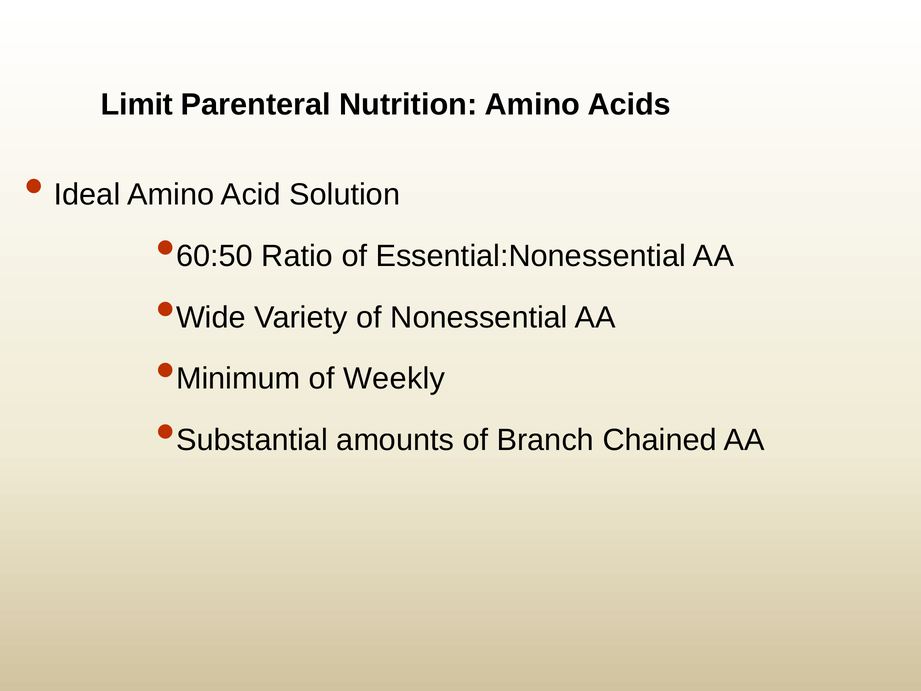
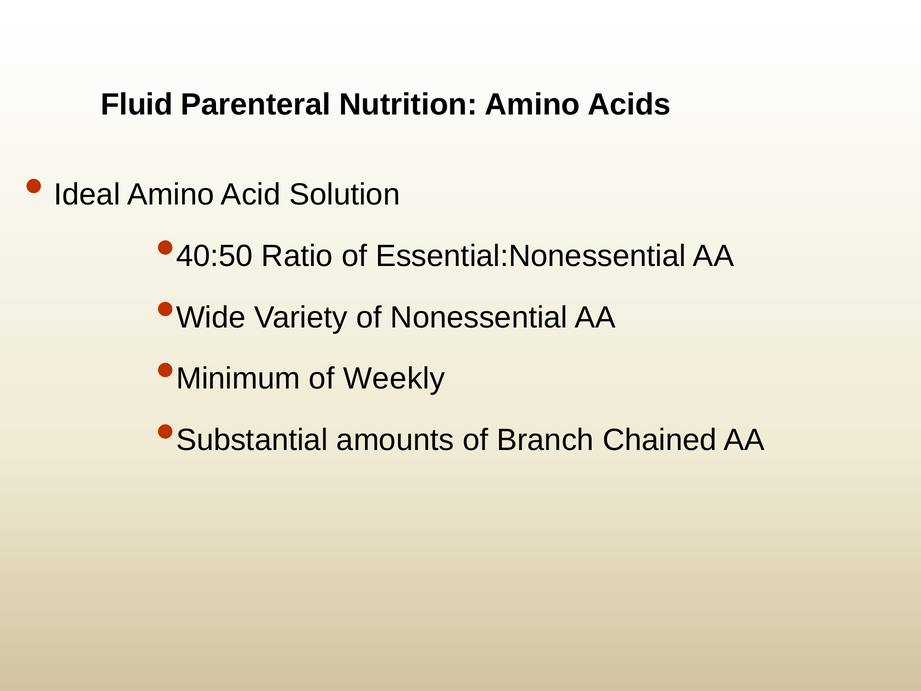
Limit: Limit -> Fluid (137, 104)
60:50: 60:50 -> 40:50 (215, 256)
